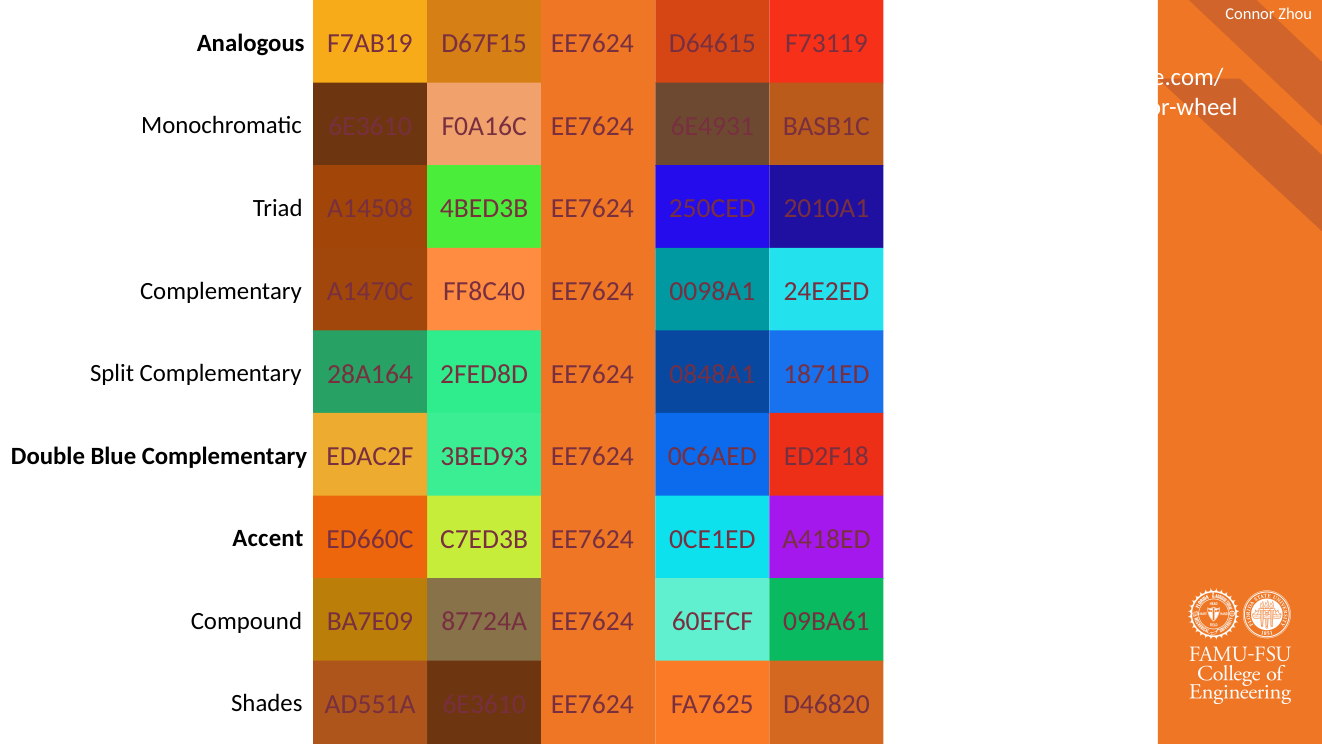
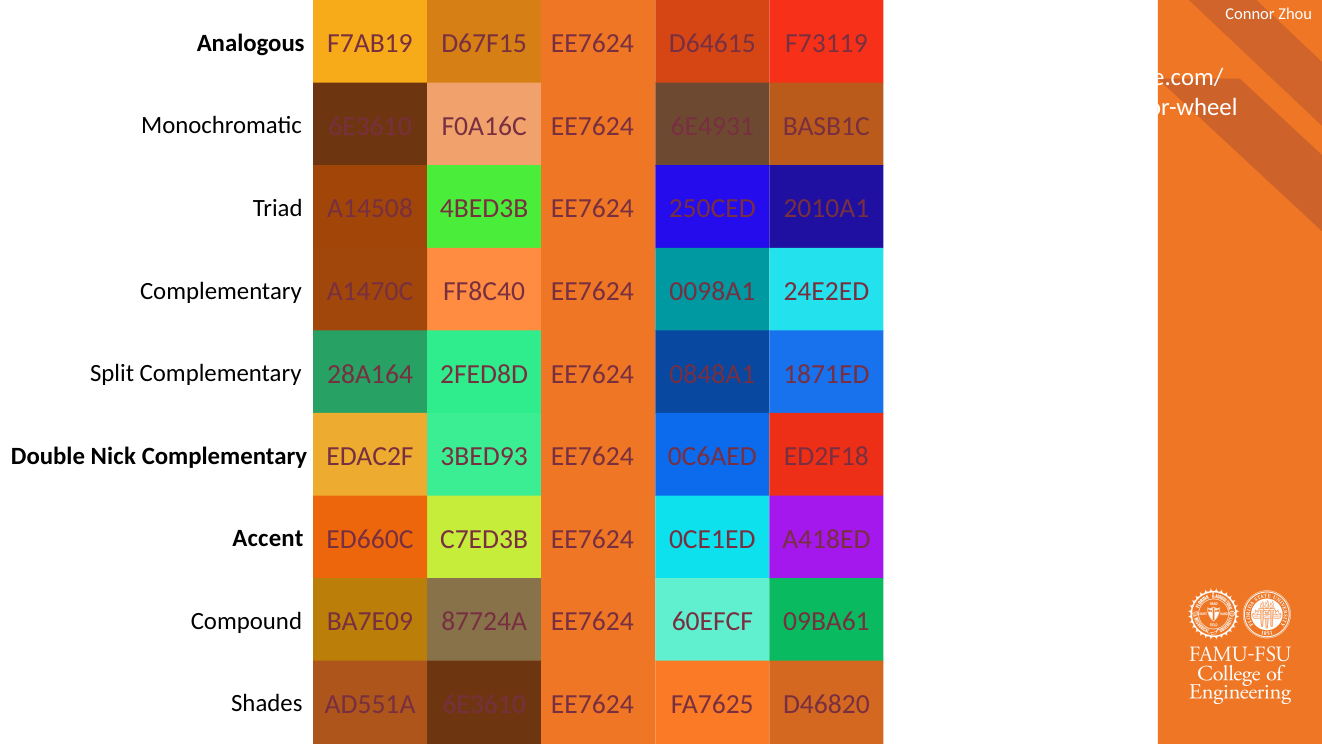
Blue: Blue -> Nick (113, 456)
